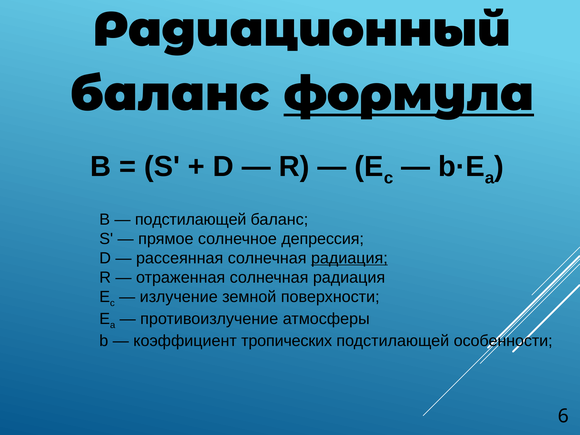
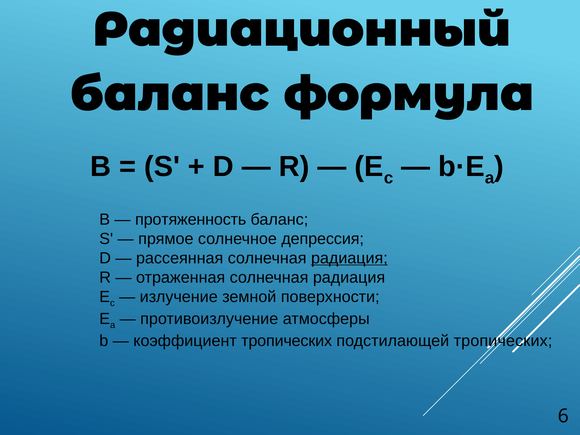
формула underline: present -> none (409, 94)
подстилающей: подстилающей -> протяженность (191, 219)
подстилающей особенности: особенности -> тропических (503, 341)
